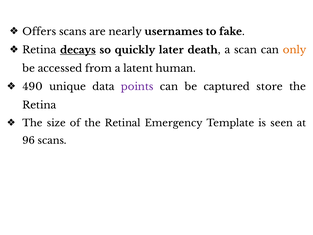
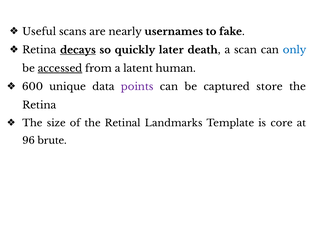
Offers: Offers -> Useful (39, 32)
only colour: orange -> blue (295, 50)
accessed underline: none -> present (60, 68)
490: 490 -> 600 (33, 87)
Emergency: Emergency -> Landmarks (174, 123)
seen: seen -> core (282, 123)
96 scans: scans -> brute (52, 141)
